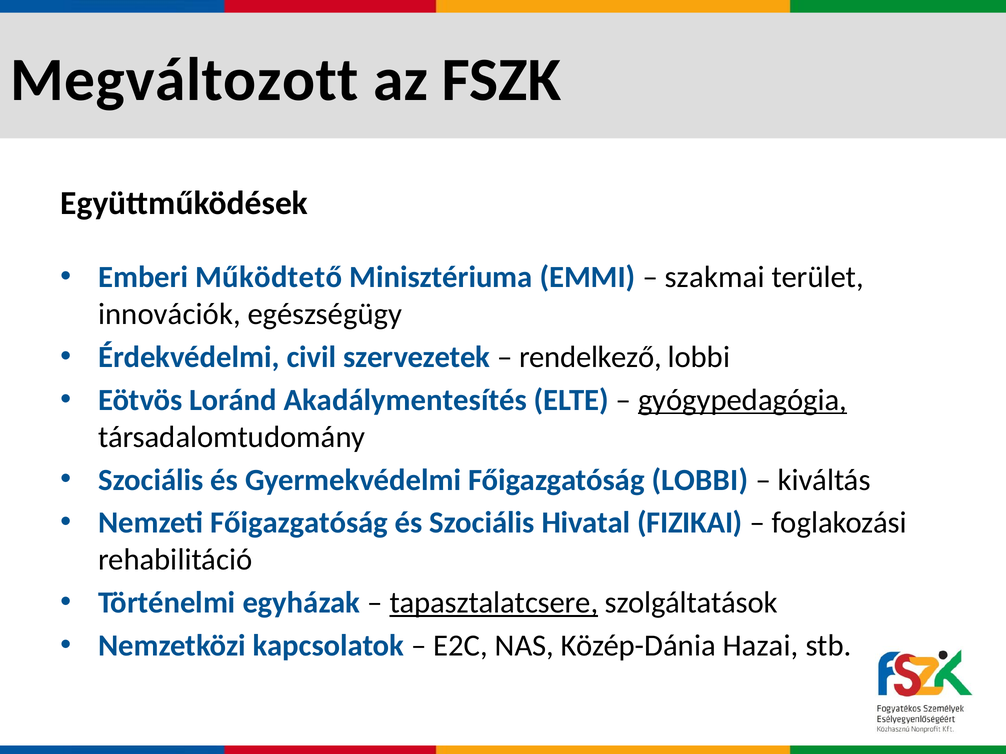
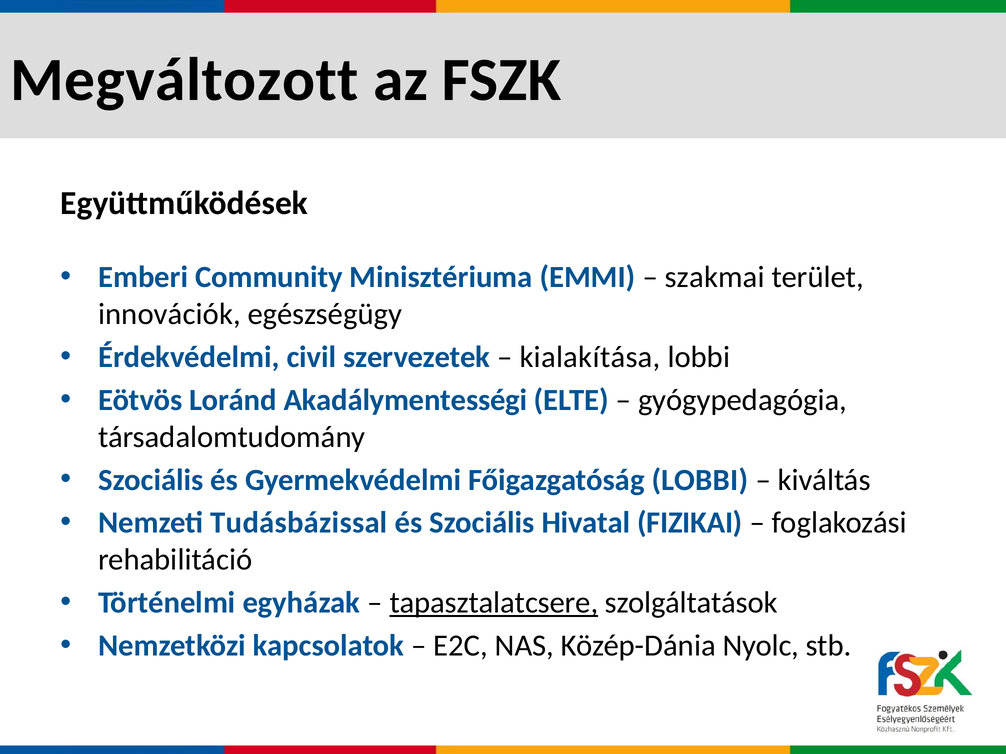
Működtető: Működtető -> Community (269, 277)
rendelkező: rendelkező -> kialakítása (590, 357)
Akadálymentesítés: Akadálymentesítés -> Akadálymentességi (405, 400)
gyógypedagógia underline: present -> none (742, 400)
Nemzeti Főigazgatóság: Főigazgatóság -> Tudásbázissal (299, 523)
Hazai: Hazai -> Nyolc (761, 646)
